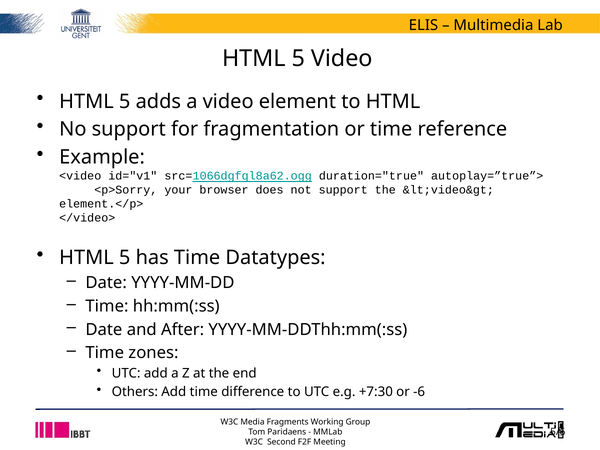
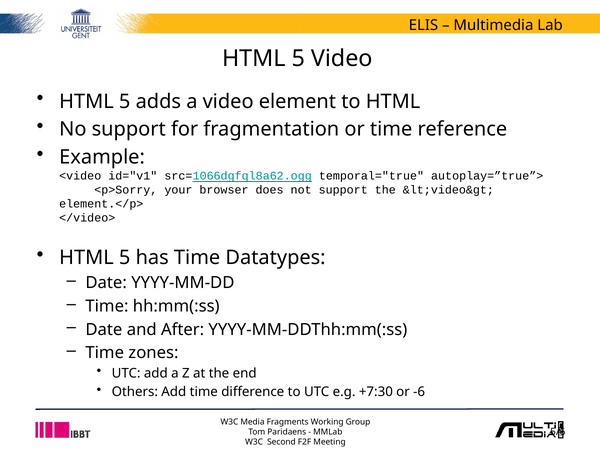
duration="true: duration="true -> temporal="true (371, 176)
